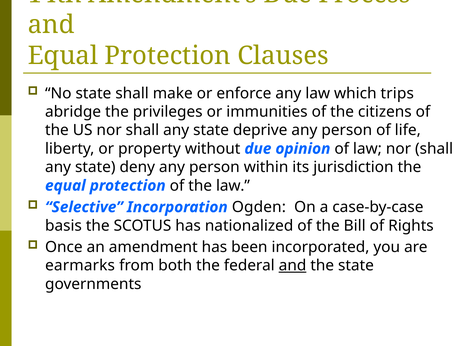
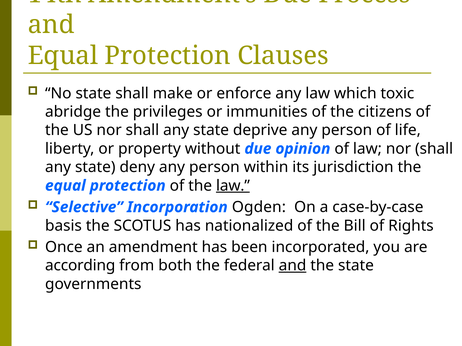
trips: trips -> toxic (397, 93)
law underline: none -> present (233, 186)
earmarks: earmarks -> according (80, 266)
